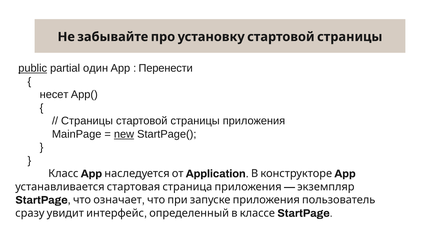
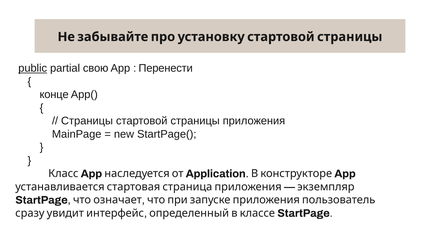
один: один -> свою (96, 68)
несет: несет -> конце (54, 95)
new underline: present -> none (124, 134)
